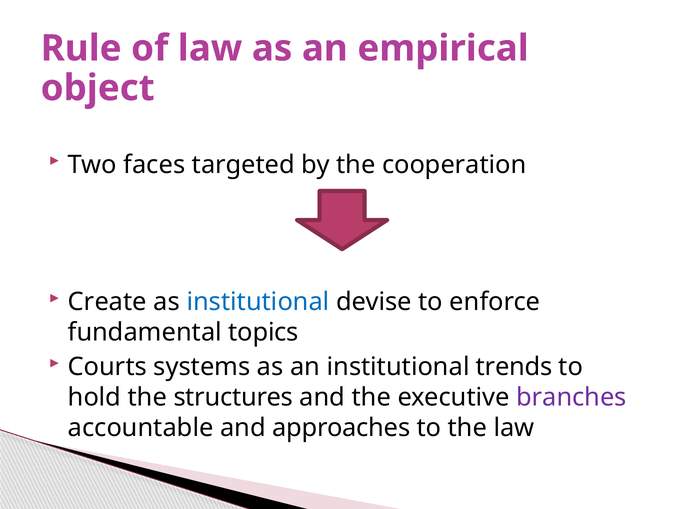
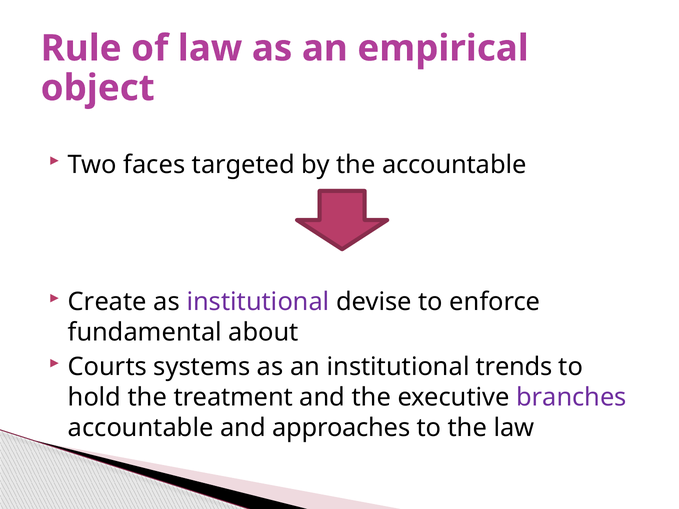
the cooperation: cooperation -> accountable (454, 165)
institutional colour: blue -> purple (258, 302)
topics: topics -> about (263, 333)
structures: structures -> treatment (233, 398)
